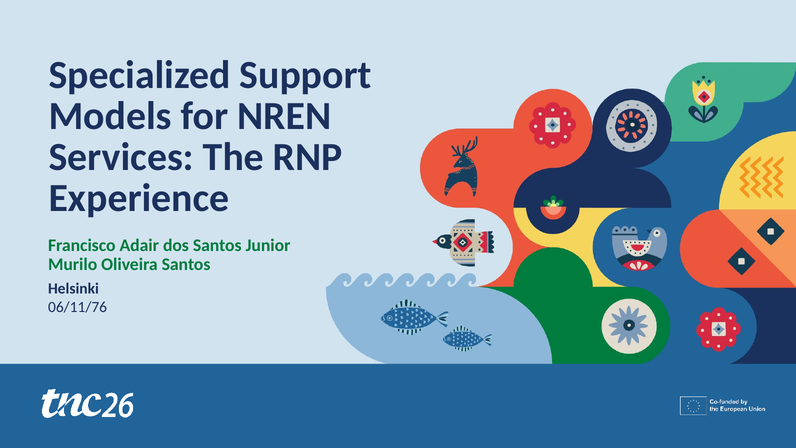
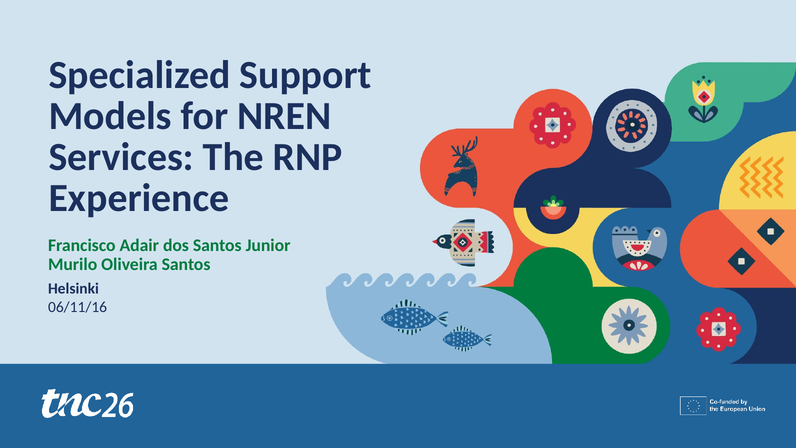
06/11/76: 06/11/76 -> 06/11/16 (78, 307)
